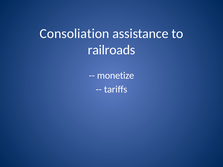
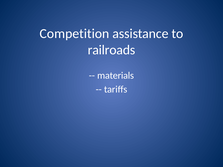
Consoliation: Consoliation -> Competition (74, 34)
monetize: monetize -> materials (116, 76)
